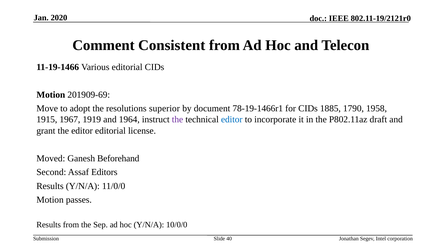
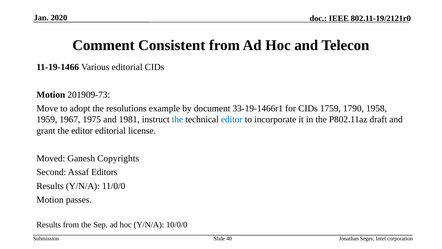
201909-69: 201909-69 -> 201909-73 (89, 95)
superior: superior -> example (164, 108)
78-19-1466r1: 78-19-1466r1 -> 33-19-1466r1 (258, 108)
1885: 1885 -> 1759 (330, 108)
1915: 1915 -> 1959 (47, 119)
1919: 1919 -> 1975 (92, 119)
1964: 1964 -> 1981 (129, 119)
the colour: purple -> blue (178, 119)
Beforehand: Beforehand -> Copyrights (118, 158)
